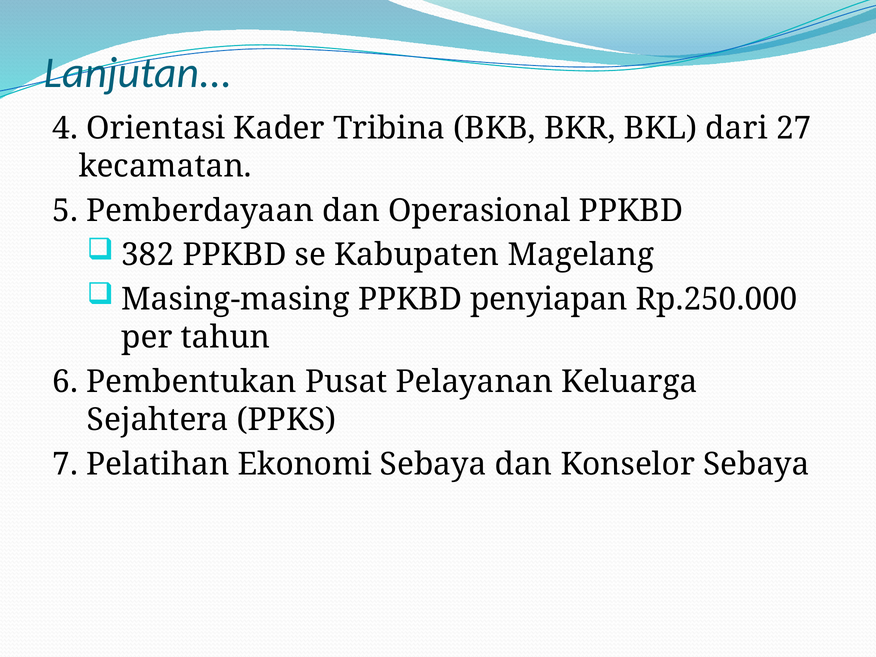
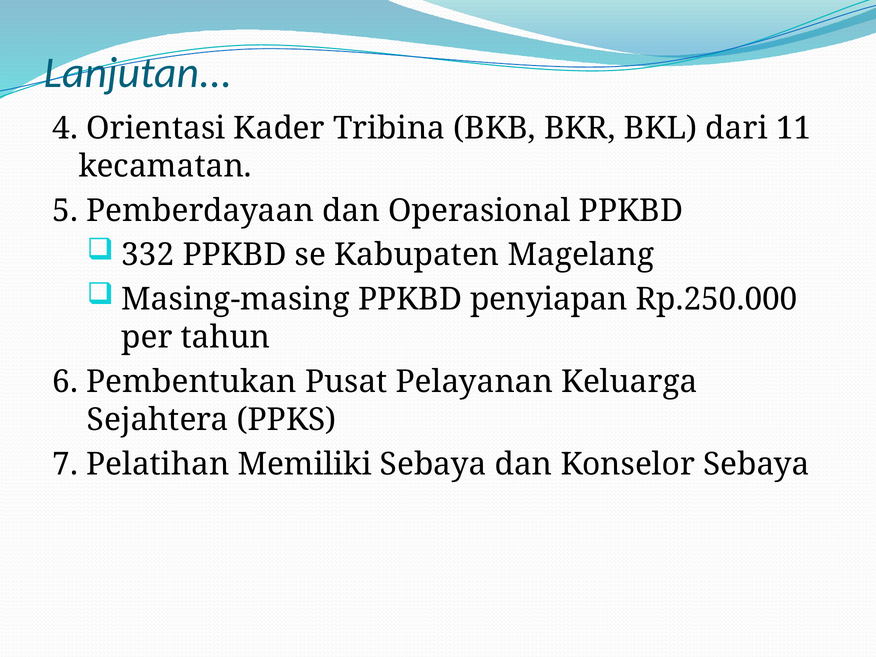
27: 27 -> 11 (794, 128)
382: 382 -> 332 (148, 255)
Ekonomi: Ekonomi -> Memiliki (305, 464)
